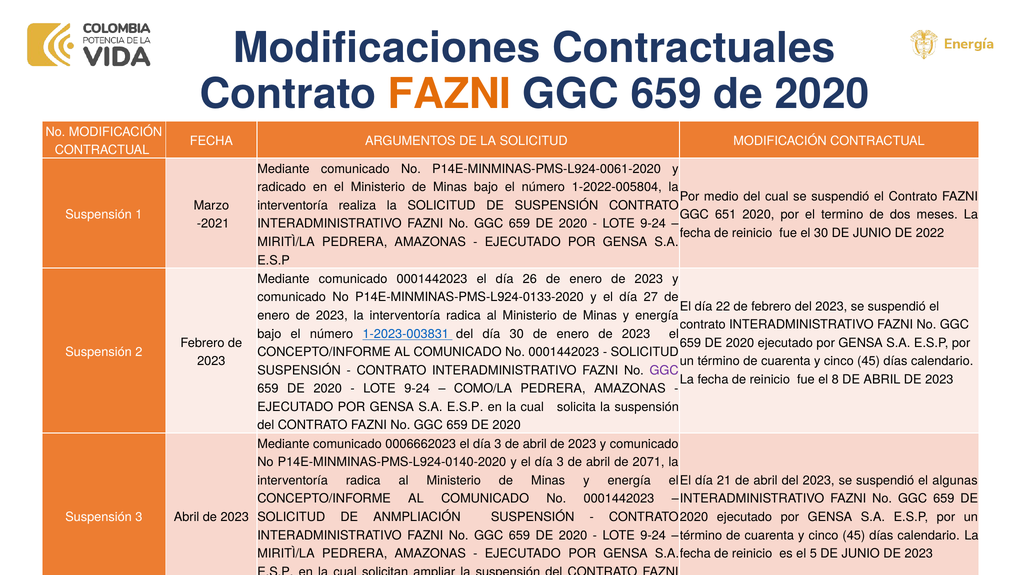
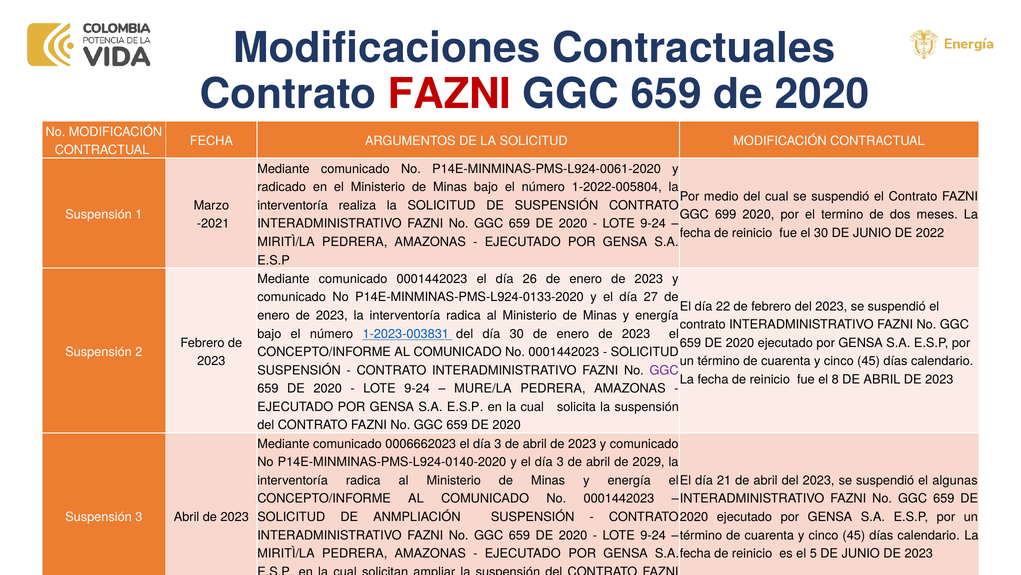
FAZNI colour: orange -> red (450, 94)
651: 651 -> 699 (726, 214)
COMO/LA: COMO/LA -> MURE/LA (483, 388)
2071: 2071 -> 2029 (649, 462)
